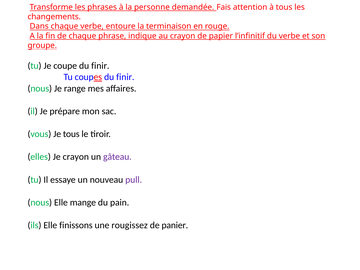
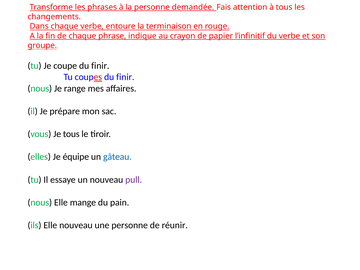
Je crayon: crayon -> équipe (76, 157)
gâteau colour: purple -> blue (117, 157)
Elle finissons: finissons -> nouveau (76, 225)
une rougissez: rougissez -> personne (130, 225)
panier: panier -> réunir (175, 225)
